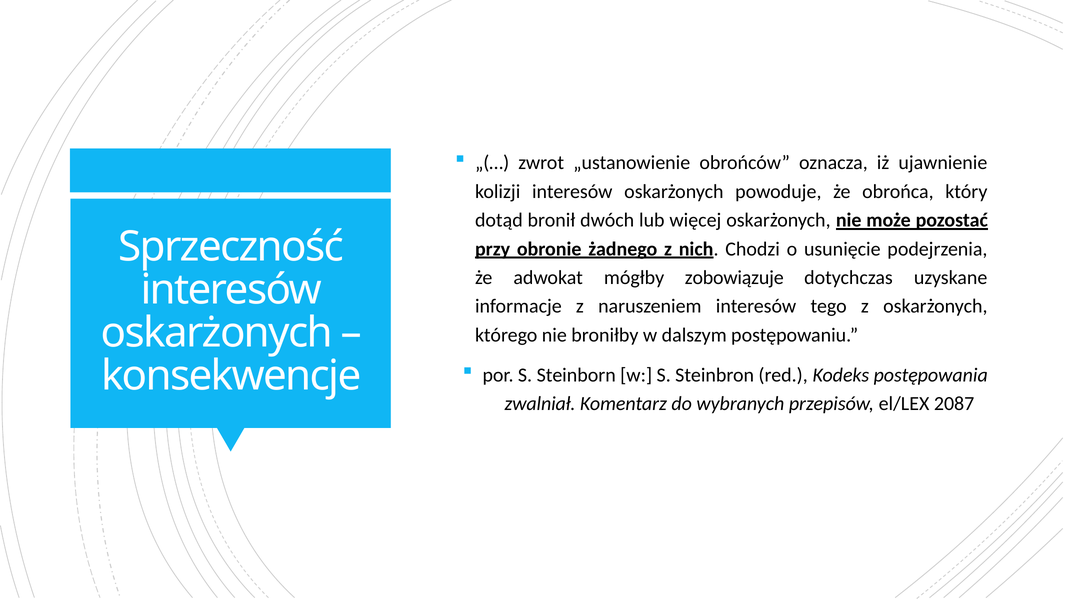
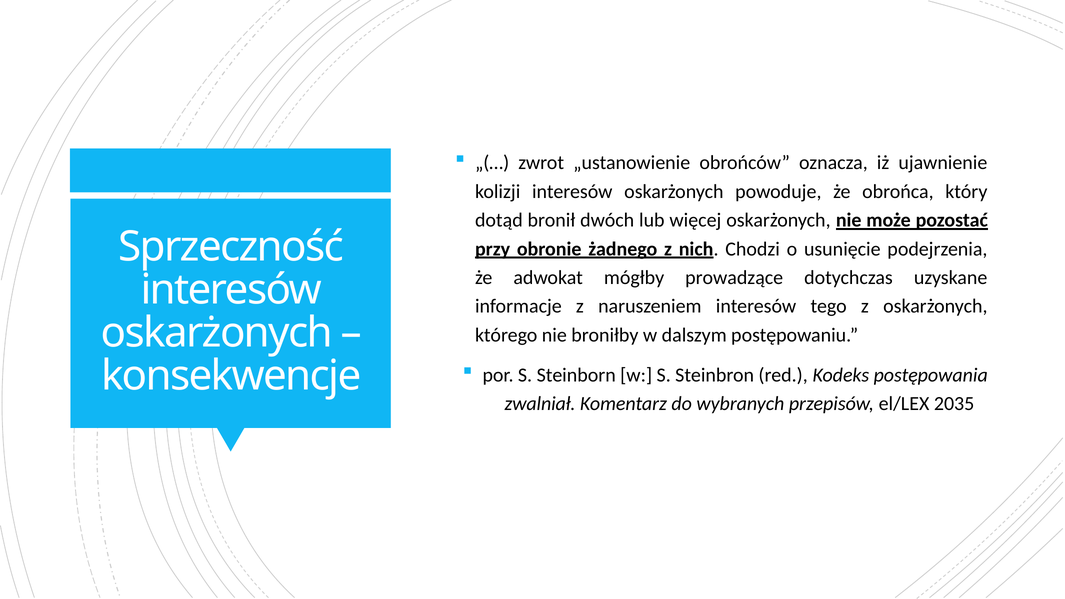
zobowiązuje: zobowiązuje -> prowadzące (734, 278)
2087: 2087 -> 2035 (954, 404)
